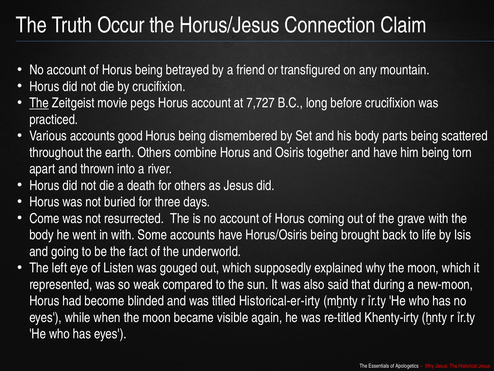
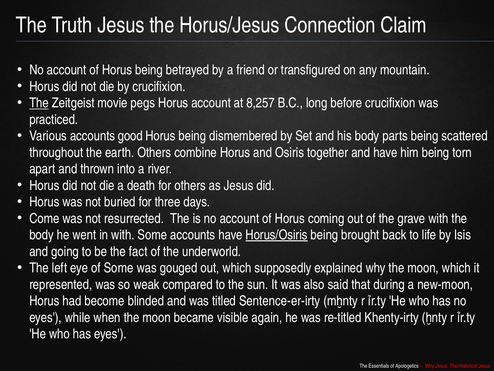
Truth Occur: Occur -> Jesus (121, 25)
7,727: 7,727 -> 8,257 (261, 103)
Horus/Osiris underline: none -> present (277, 235)
of Listen: Listen -> Some (119, 268)
Historical-er-irty: Historical-er-irty -> Sentence-er-irty (280, 301)
